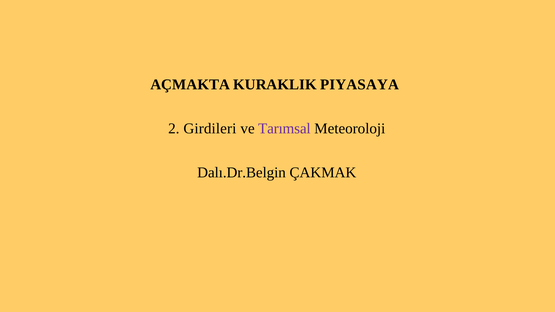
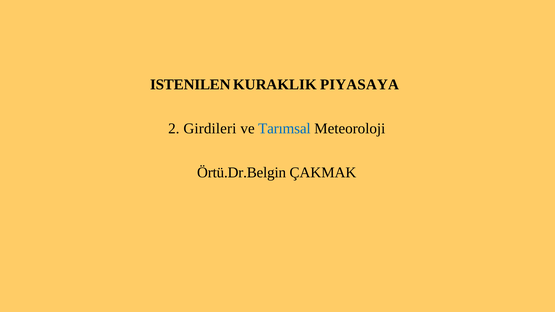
AÇMAKTA: AÇMAKTA -> ISTENILEN (190, 85)
Tarımsal colour: purple -> blue (284, 129)
Dalı.Dr.Belgin: Dalı.Dr.Belgin -> Örtü.Dr.Belgin (242, 173)
